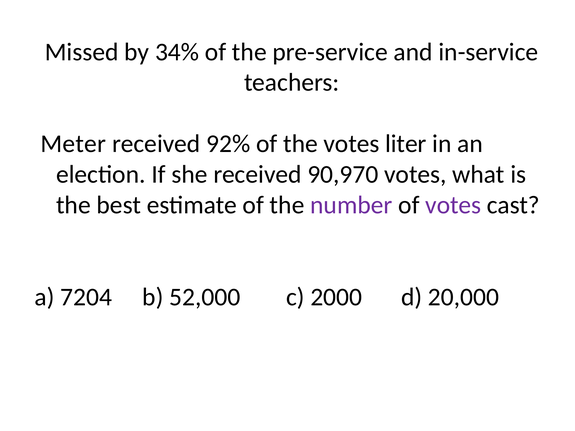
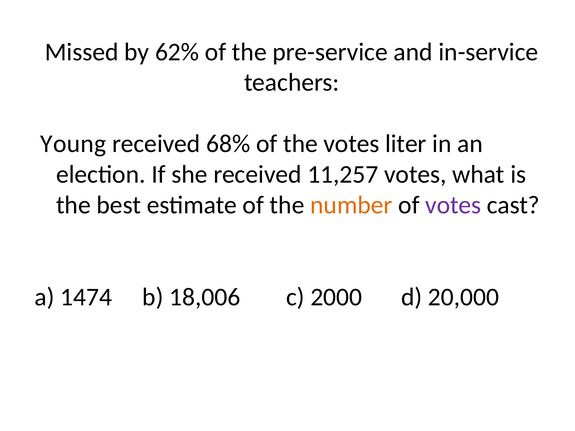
34%: 34% -> 62% (177, 52)
Meter: Meter -> Young (73, 144)
92%: 92% -> 68% (228, 144)
90,970: 90,970 -> 11,257 (343, 175)
number colour: purple -> orange (351, 205)
7204: 7204 -> 1474 (86, 297)
52,000: 52,000 -> 18,006 (205, 297)
